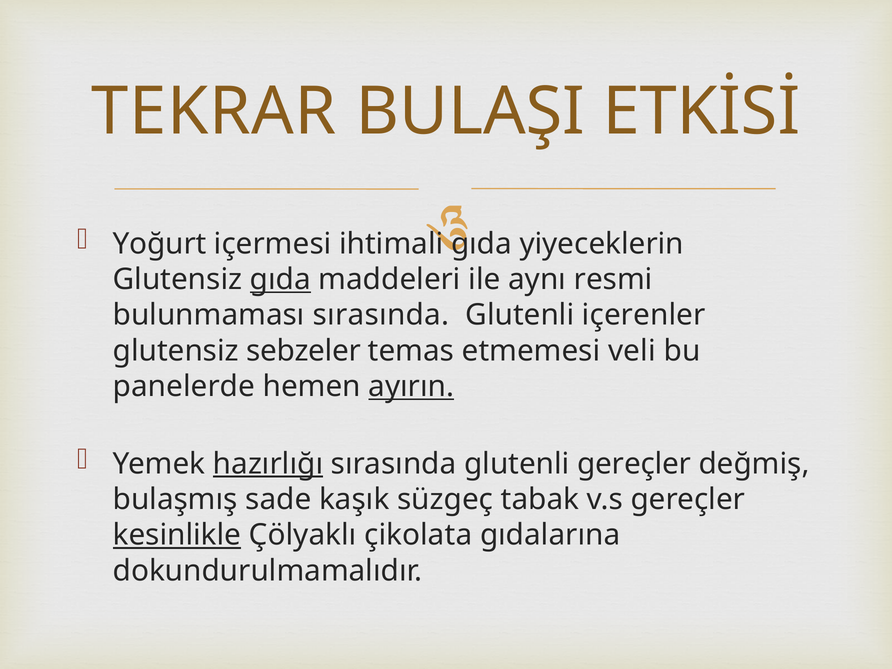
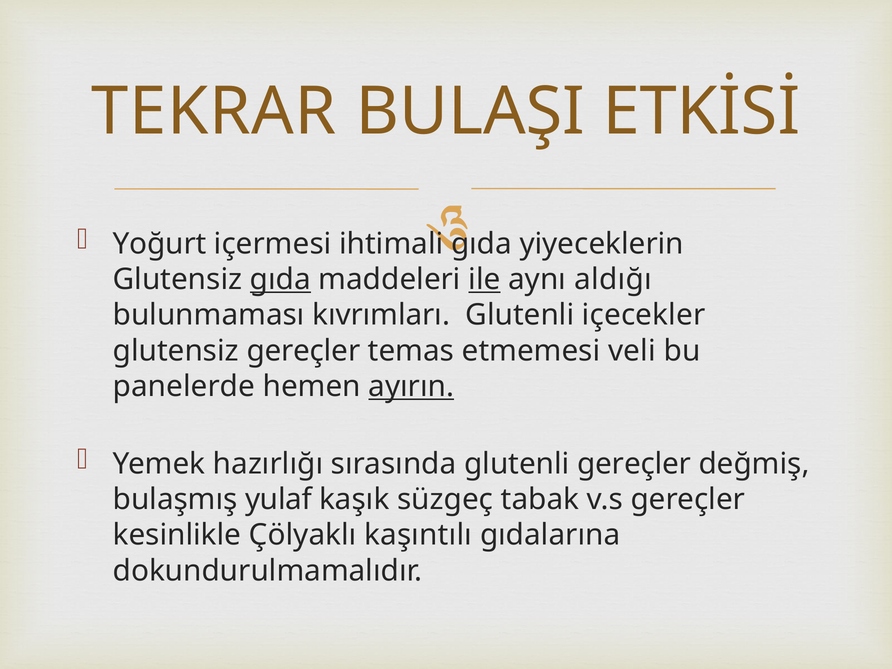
ile underline: none -> present (484, 279)
resmi: resmi -> aldığı (613, 279)
bulunmaması sırasında: sırasında -> kıvrımları (381, 315)
içerenler: içerenler -> içecekler (644, 315)
glutensiz sebzeler: sebzeler -> gereçler (303, 351)
hazırlığı underline: present -> none (268, 464)
sade: sade -> yulaf (279, 499)
kesinlikle underline: present -> none (177, 535)
çikolata: çikolata -> kaşıntılı (418, 535)
